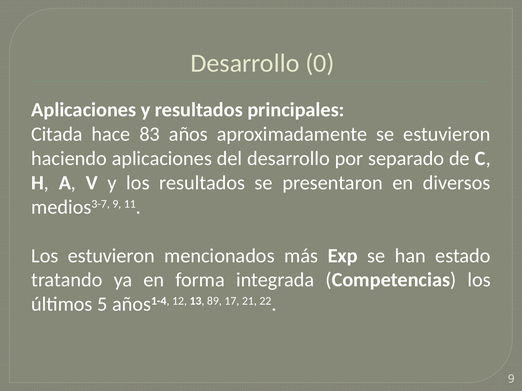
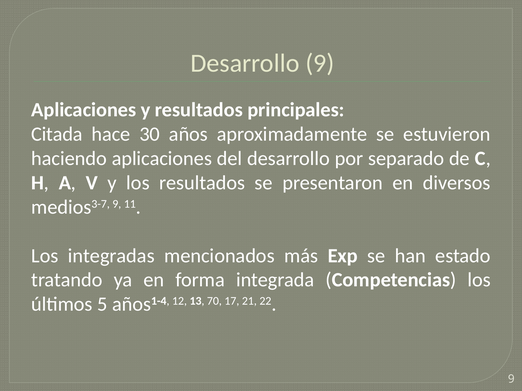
Desarrollo 0: 0 -> 9 (320, 63)
83: 83 -> 30 (150, 134)
Los estuvieron: estuvieron -> integradas (111, 256)
89: 89 -> 70 (214, 301)
